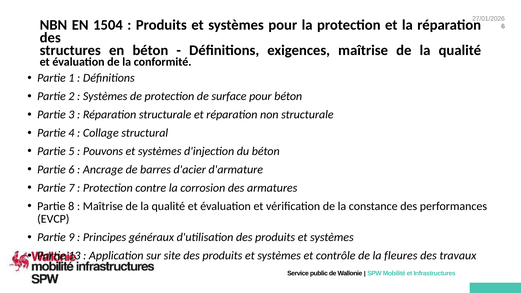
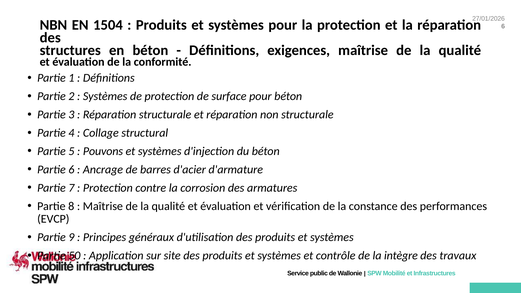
13: 13 -> 50 (74, 256)
fleures: fleures -> intègre (401, 256)
